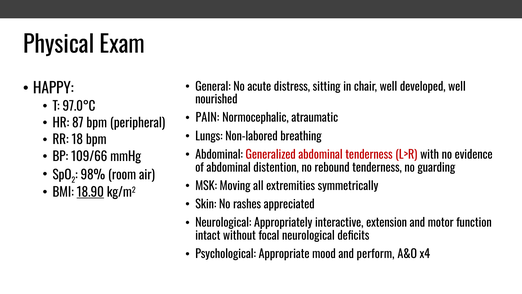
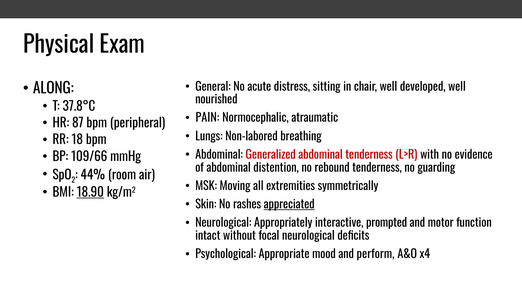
HAPPY: HAPPY -> ALONG (53, 88)
97.0°C: 97.0°C -> 37.8°C (79, 106)
98%: 98% -> 44% (93, 175)
appreciated underline: none -> present (289, 204)
extension: extension -> prompted (387, 223)
